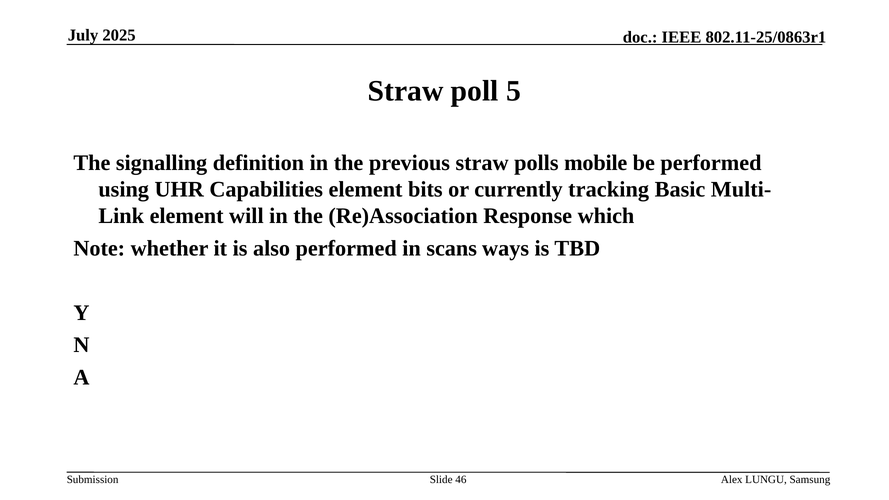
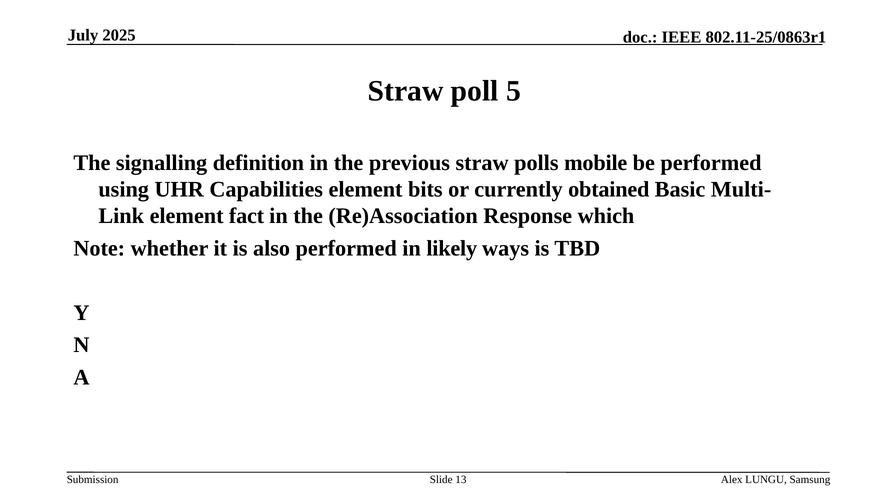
tracking: tracking -> obtained (609, 189)
will: will -> fact (247, 216)
scans: scans -> likely (452, 248)
46: 46 -> 13 (461, 480)
